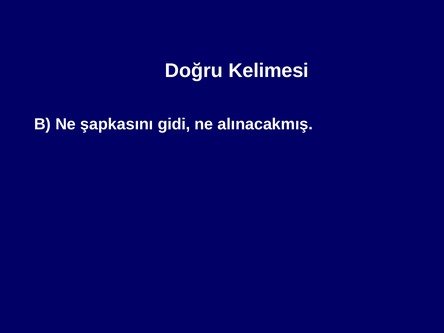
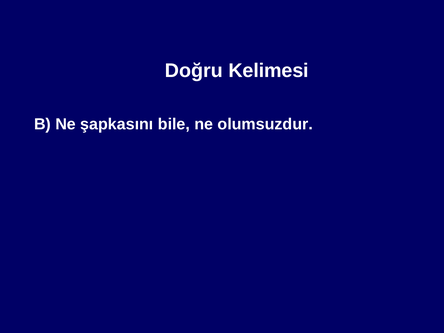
gidi: gidi -> bile (174, 124)
alınacakmış: alınacakmış -> olumsuzdur (265, 124)
